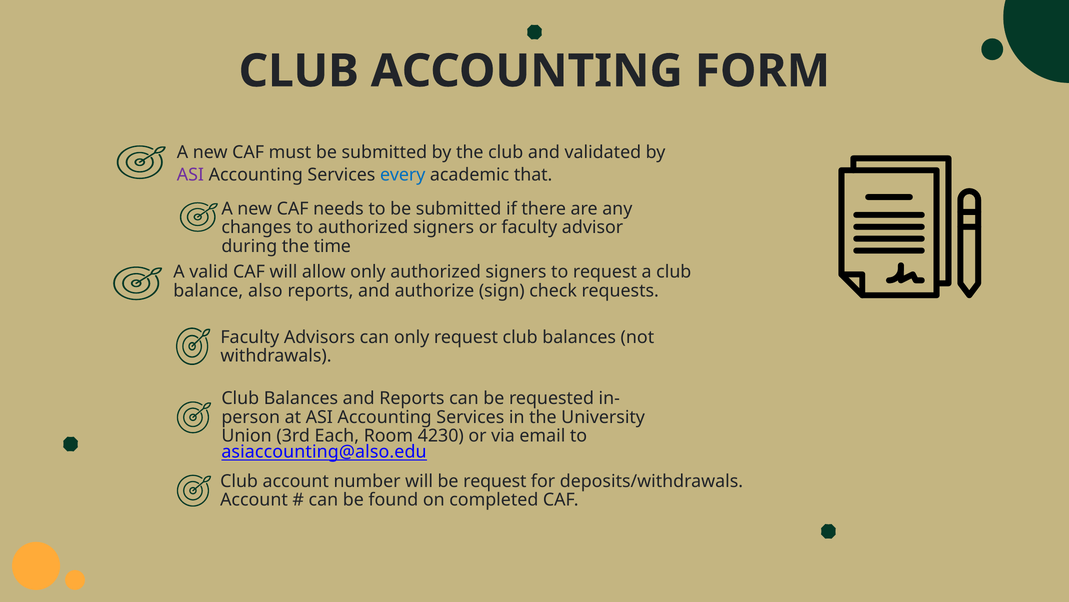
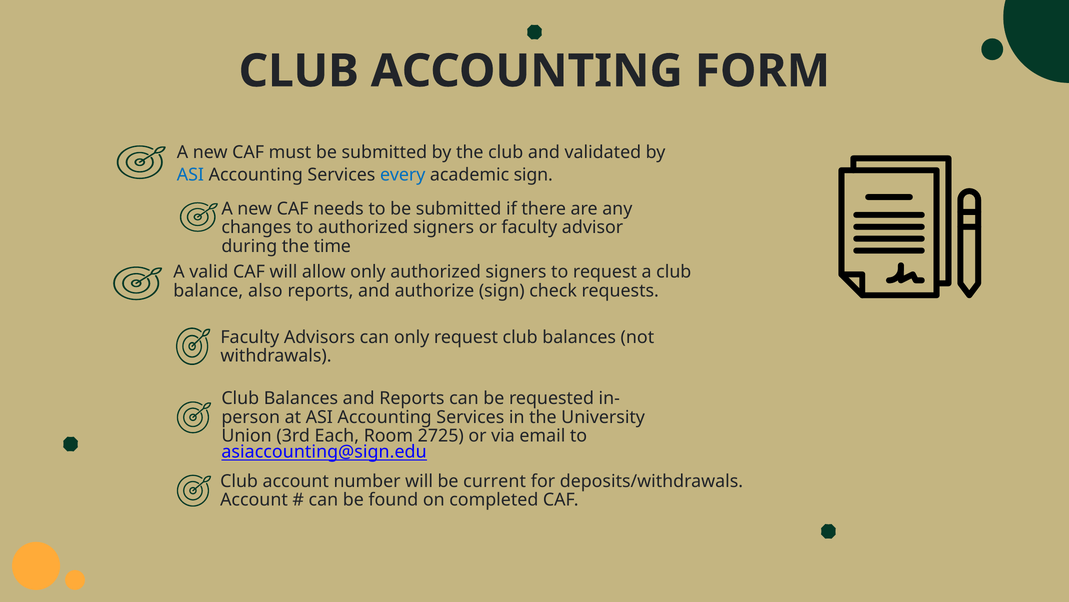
ASI colour: purple -> blue (190, 175)
academic that: that -> sign (533, 175)
4230: 4230 -> 2725 (441, 435)
asiaccounting@also.edu: asiaccounting@also.edu -> asiaccounting@sign.edu (324, 451)
be request: request -> current (495, 481)
